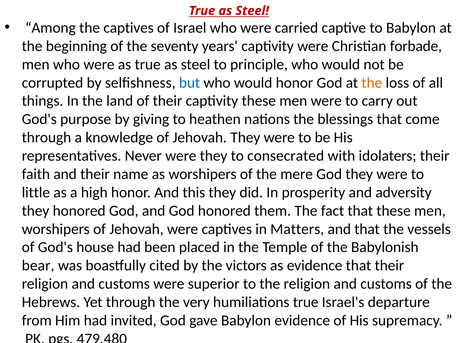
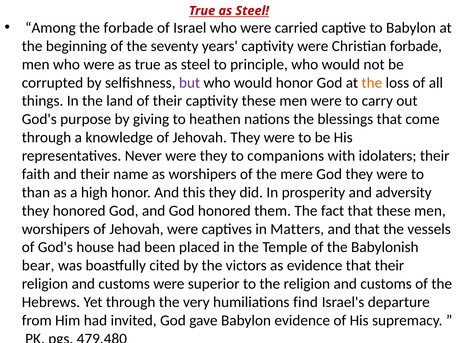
the captives: captives -> forbade (128, 28)
but colour: blue -> purple (190, 83)
consecrated: consecrated -> companions (286, 156)
little: little -> than (36, 193)
humiliations true: true -> find (306, 303)
